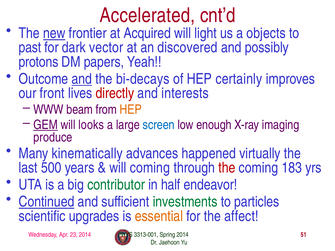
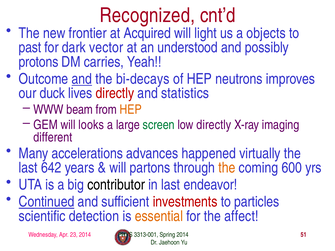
Accelerated: Accelerated -> Recognized (147, 15)
new underline: present -> none (54, 33)
discovered: discovered -> understood (188, 48)
papers: papers -> carries (104, 62)
certainly: certainly -> neutrons (239, 79)
front: front -> duck (52, 93)
interests: interests -> statistics (185, 93)
GEM underline: present -> none (46, 125)
screen colour: blue -> green (159, 125)
low enough: enough -> directly (214, 125)
produce: produce -> different (53, 137)
kinematically: kinematically -> accelerations (87, 154)
500: 500 -> 642 (51, 168)
will coming: coming -> partons (150, 168)
the colour: red -> orange (227, 168)
183: 183 -> 600 (292, 168)
contributor colour: green -> black (116, 185)
in half: half -> last (171, 185)
investments colour: green -> red (185, 202)
upgrades: upgrades -> detection (94, 216)
